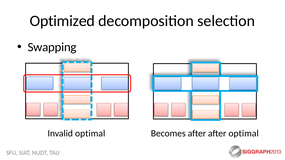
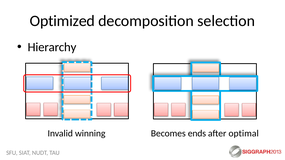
Swapping: Swapping -> Hierarchy (52, 47)
Invalid optimal: optimal -> winning (90, 134)
Becomes after: after -> ends (197, 134)
